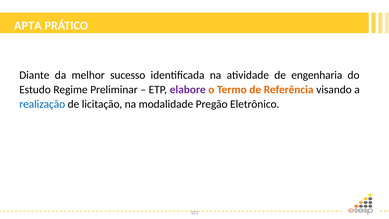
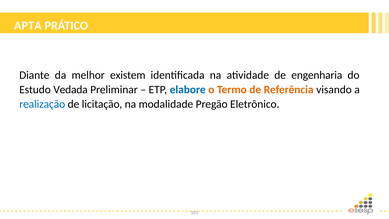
sucesso: sucesso -> existem (128, 75)
Regime: Regime -> Vedada (71, 90)
elabore colour: purple -> blue (188, 90)
